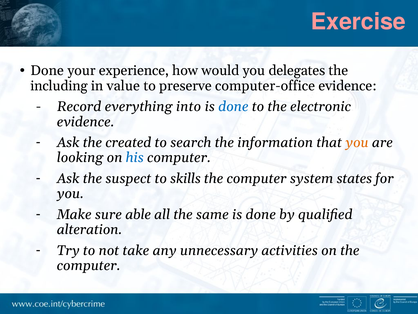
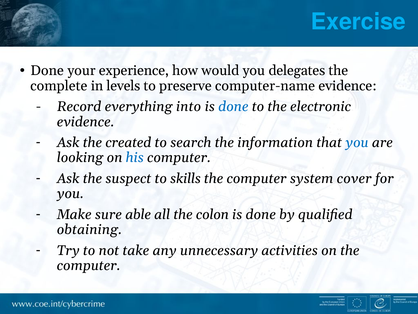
Exercise colour: pink -> light blue (358, 22)
including: including -> complete (59, 86)
value: value -> levels (123, 86)
computer-office: computer-office -> computer-name (265, 86)
you colour: orange -> blue (357, 142)
states: states -> cover (354, 178)
same: same -> colon (212, 214)
alteration: alteration -> obtaining (89, 229)
